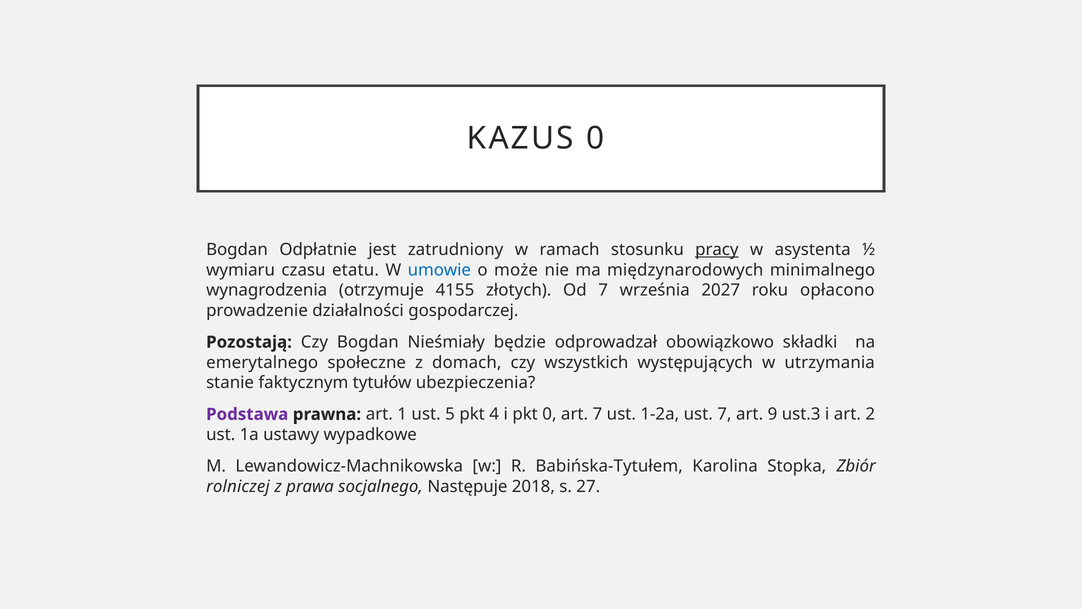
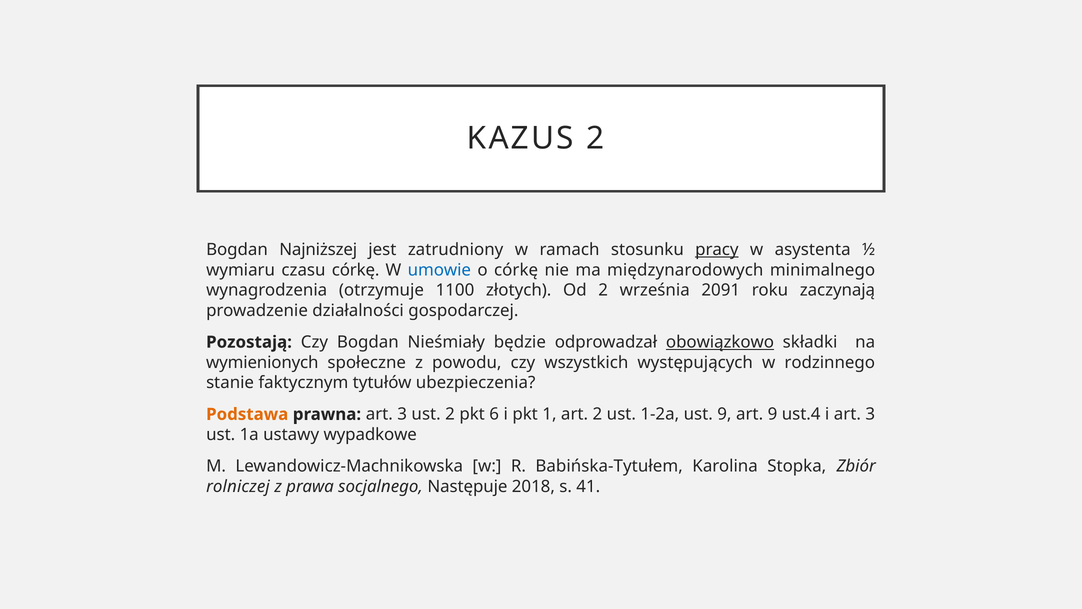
KAZUS 0: 0 -> 2 (596, 138)
Odpłatnie: Odpłatnie -> Najniższej (318, 249)
czasu etatu: etatu -> córkę (356, 270)
o może: może -> córkę (516, 270)
4155: 4155 -> 1100 (455, 290)
Od 7: 7 -> 2 (603, 290)
2027: 2027 -> 2091 (721, 290)
opłacono: opłacono -> zaczynają (837, 290)
obowiązkowo underline: none -> present (720, 342)
emerytalnego: emerytalnego -> wymienionych (262, 362)
domach: domach -> powodu (467, 362)
utrzymania: utrzymania -> rodzinnego (830, 362)
Podstawa colour: purple -> orange (247, 414)
prawna art 1: 1 -> 3 (402, 414)
ust 5: 5 -> 2 (450, 414)
4: 4 -> 6 (494, 414)
pkt 0: 0 -> 1 (549, 414)
art 7: 7 -> 2 (597, 414)
ust 7: 7 -> 9 (724, 414)
ust.3: ust.3 -> ust.4 (801, 414)
i art 2: 2 -> 3 (870, 414)
27: 27 -> 41 (588, 486)
